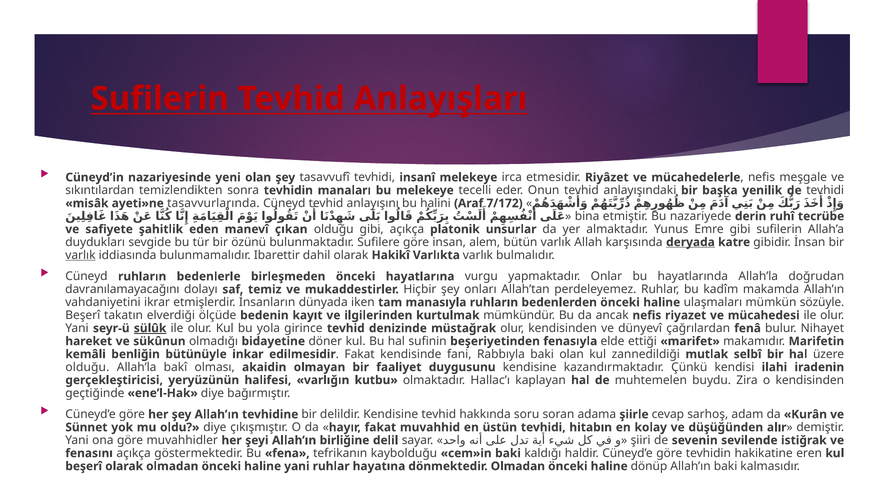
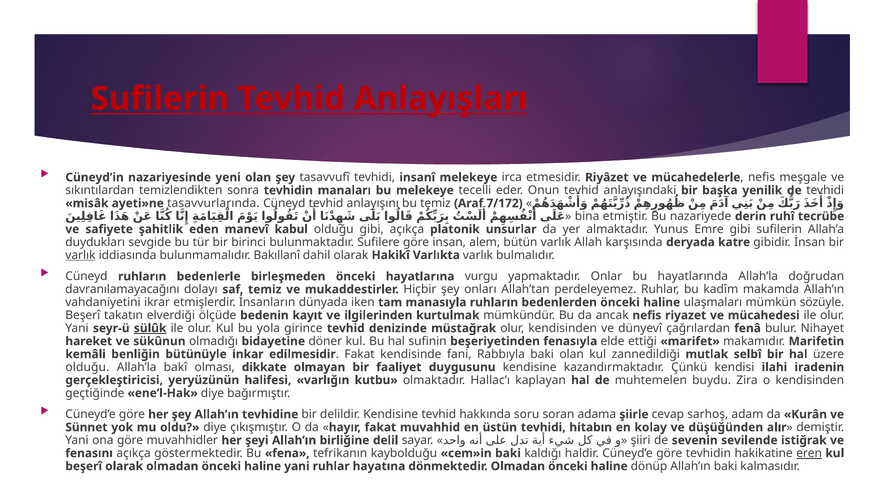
bu halini: halini -> temiz (435, 203)
çıkan: çıkan -> kabul (291, 229)
özünü: özünü -> birinci (249, 242)
deryada underline: present -> none (690, 242)
Ibarettir: Ibarettir -> Bakıllanî (277, 255)
akaidin: akaidin -> dikkate (264, 367)
eren underline: none -> present (809, 453)
